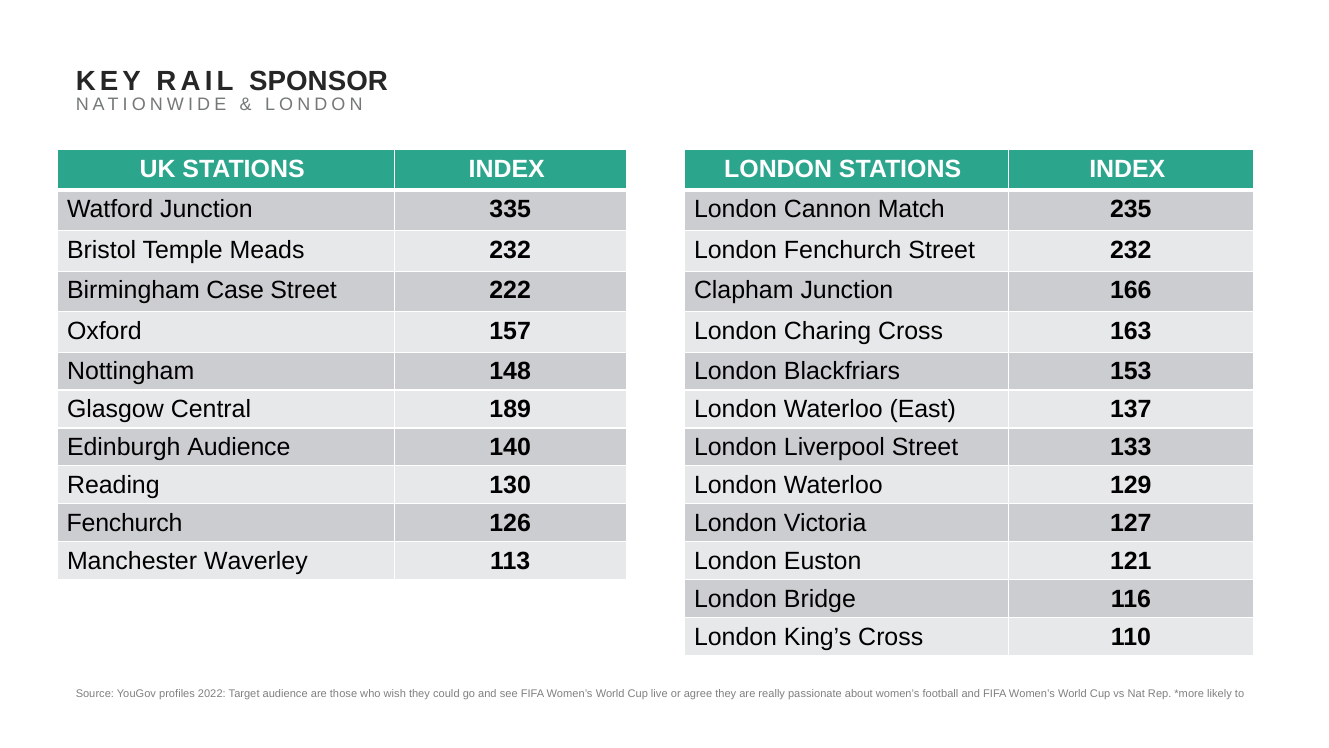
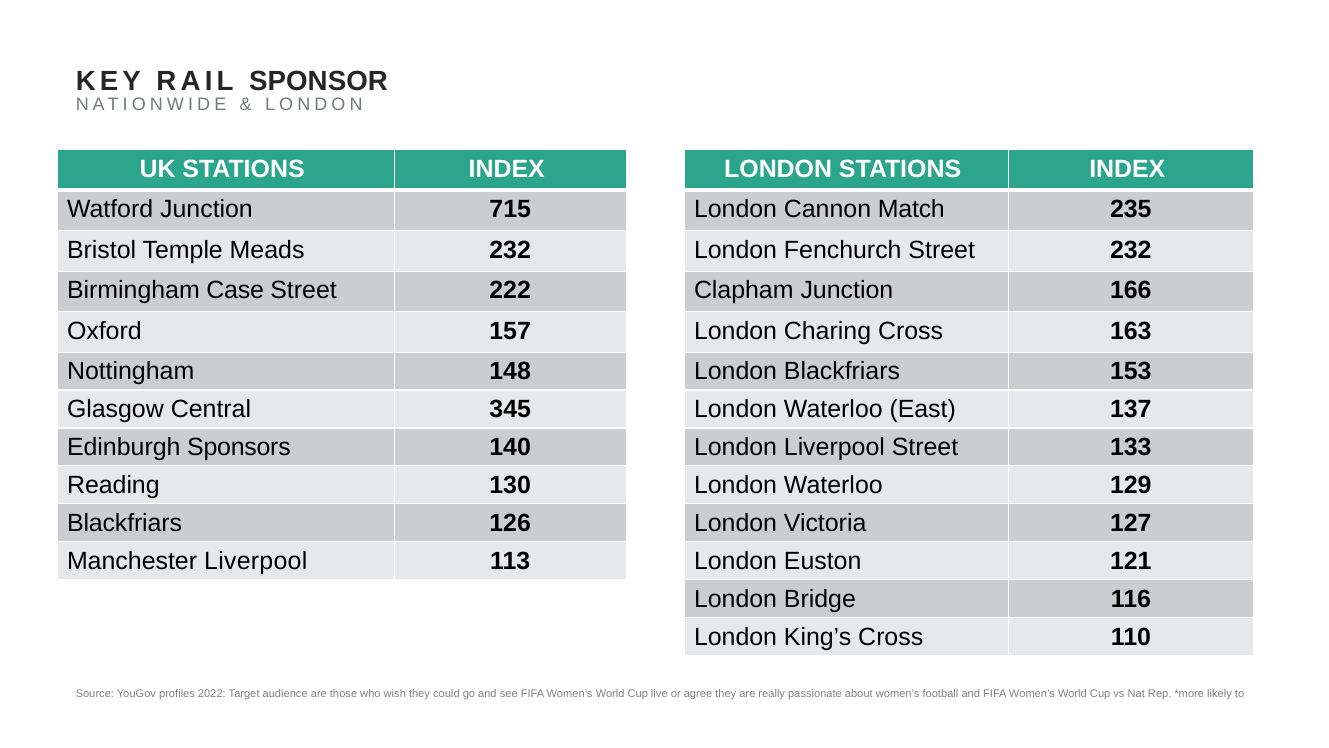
335: 335 -> 715 (510, 210)
189: 189 -> 345 (510, 409)
Edinburgh Audience: Audience -> Sponsors (239, 447)
Fenchurch: Fenchurch -> Blackfriars (125, 523)
Manchester Waverley: Waverley -> Liverpool (256, 561)
